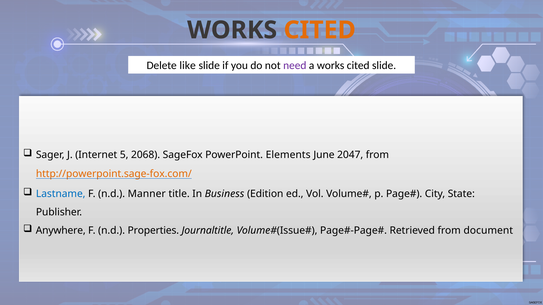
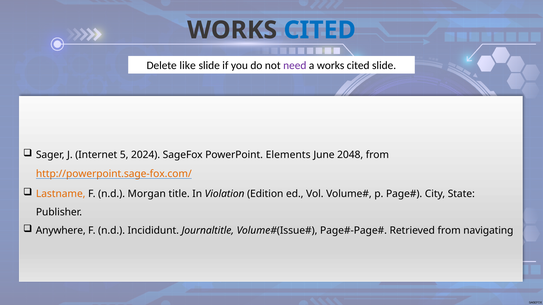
CITED colour: orange -> blue (320, 30)
2068: 2068 -> 2024 (146, 155)
2047: 2047 -> 2048 (350, 155)
Lastname colour: blue -> orange (61, 194)
Manner: Manner -> Morgan (147, 194)
Business: Business -> Violation (225, 194)
Properties: Properties -> Incididunt (153, 231)
document: document -> navigating (488, 231)
